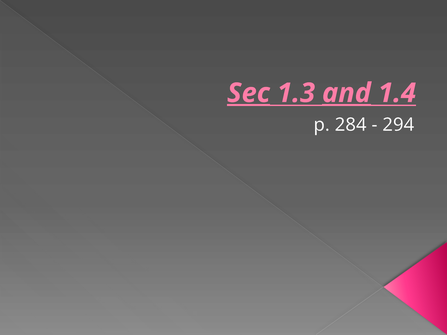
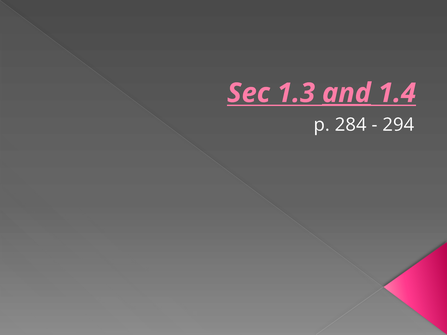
Sec underline: present -> none (249, 93)
